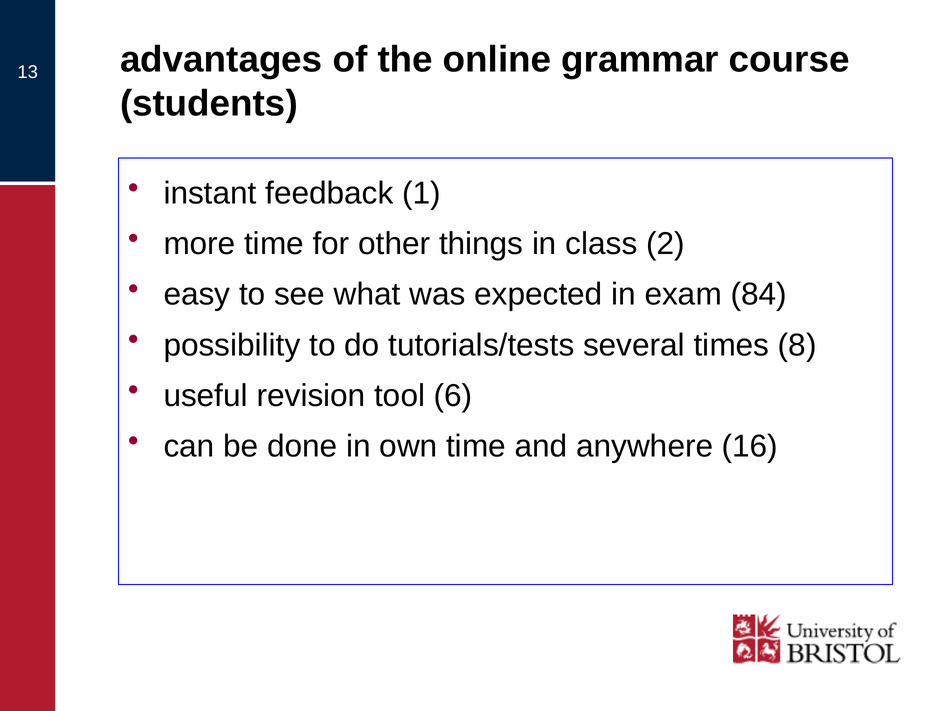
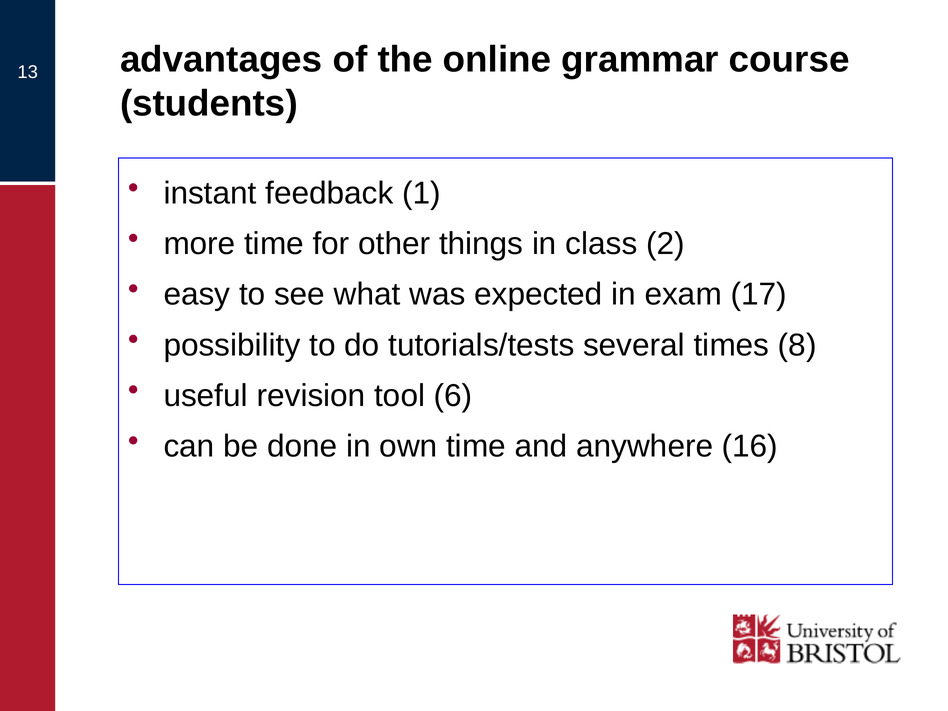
84: 84 -> 17 (759, 295)
